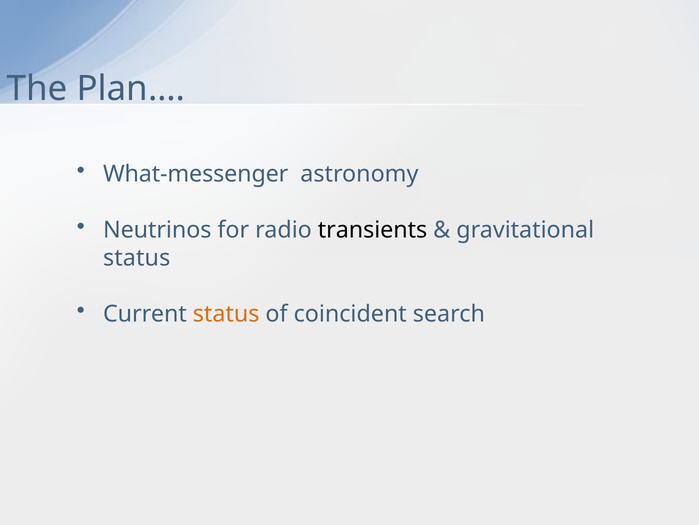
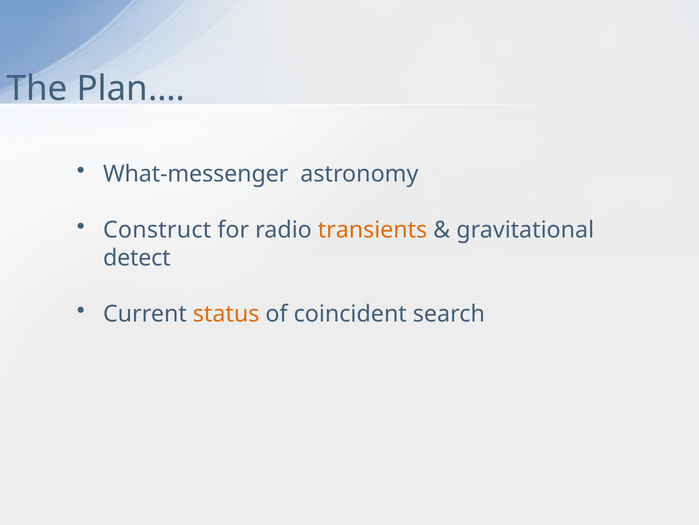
Neutrinos: Neutrinos -> Construct (157, 230)
transients colour: black -> orange (373, 230)
status: status -> detect (137, 258)
